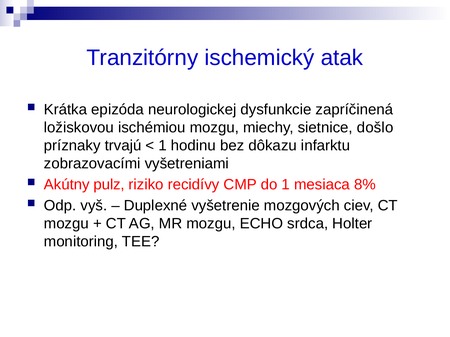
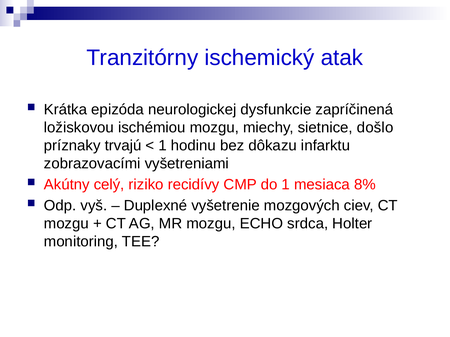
pulz: pulz -> celý (109, 185)
